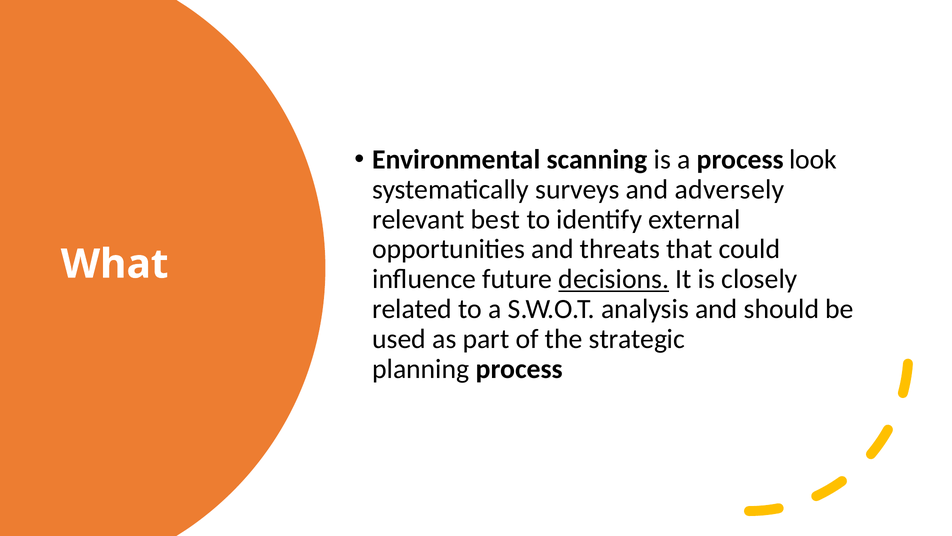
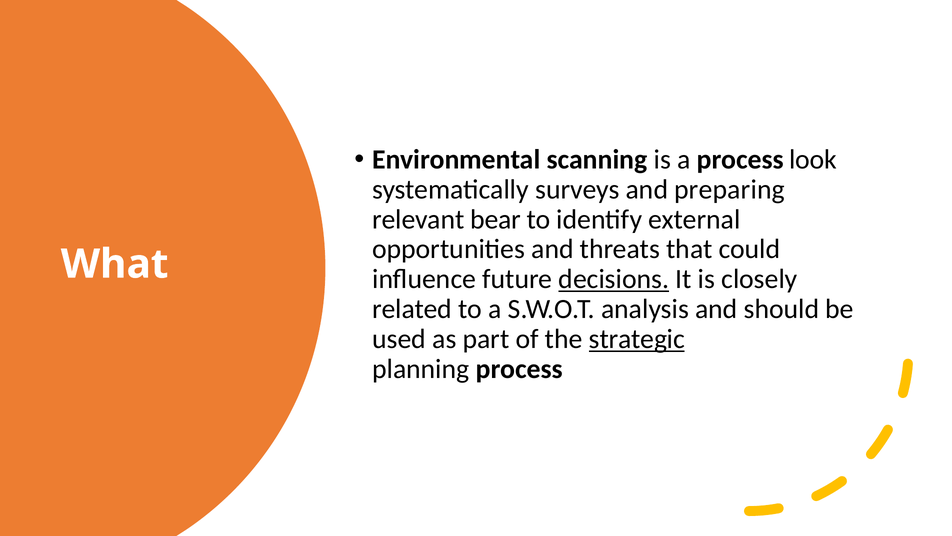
adversely: adversely -> preparing (730, 189)
best: best -> bear (496, 219)
strategic underline: none -> present (637, 339)
